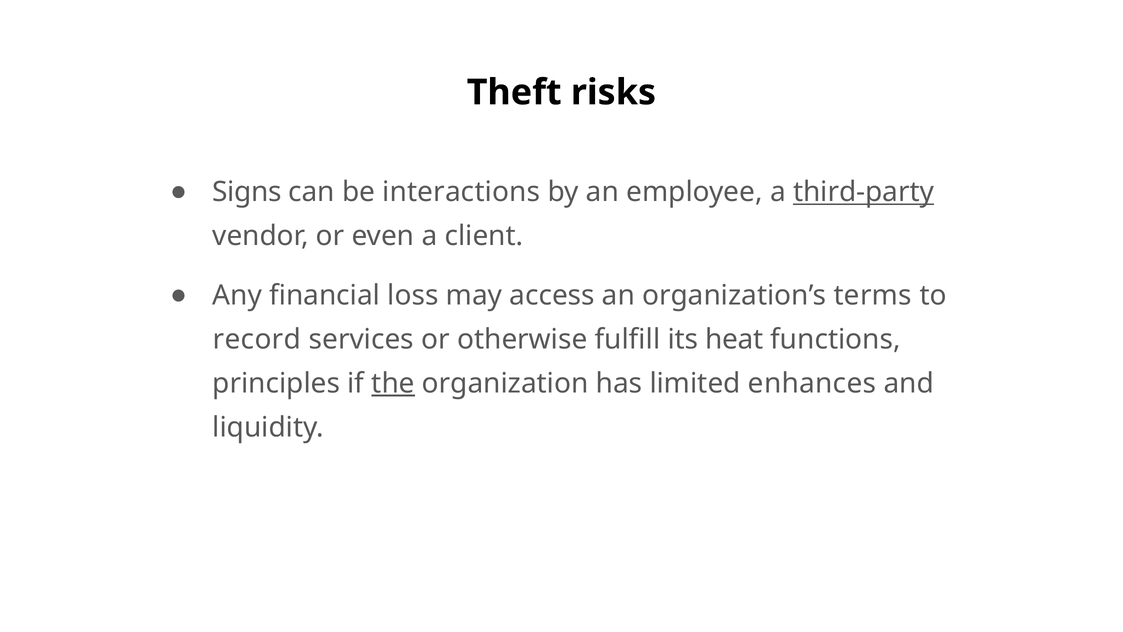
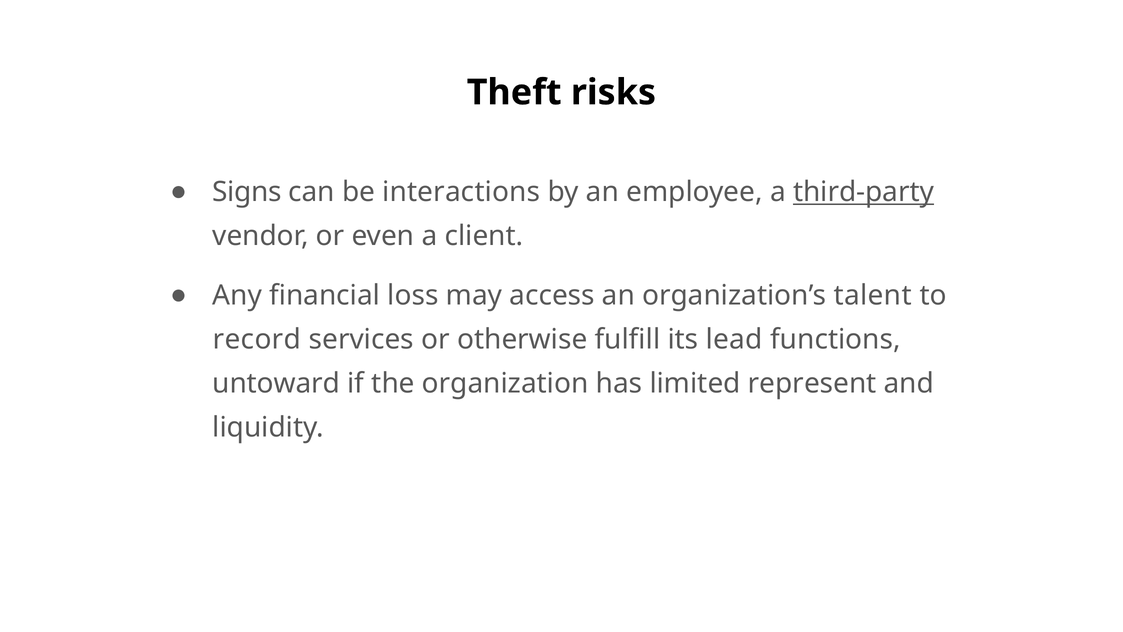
terms: terms -> talent (873, 295)
heat: heat -> lead (734, 339)
principles: principles -> untoward (276, 383)
the underline: present -> none (393, 383)
enhances: enhances -> represent (812, 383)
